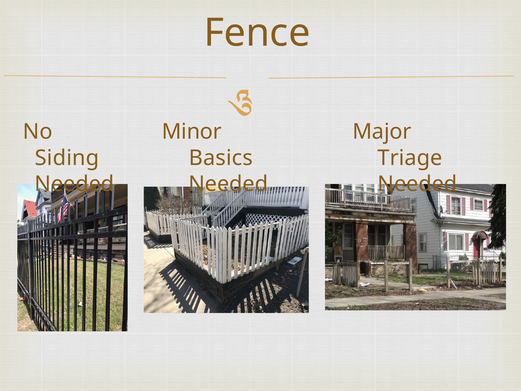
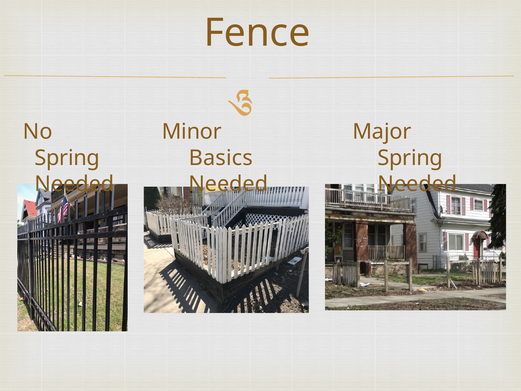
Siding: Siding -> Spring (67, 158)
Triage: Triage -> Spring (410, 158)
